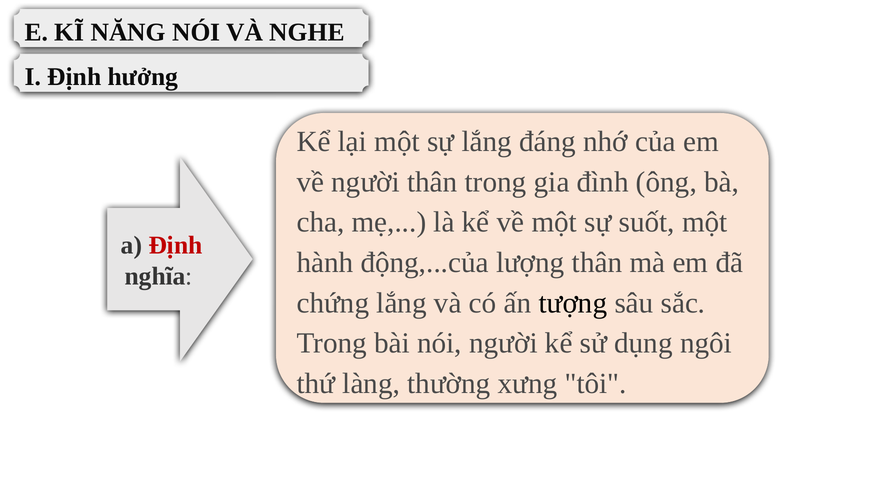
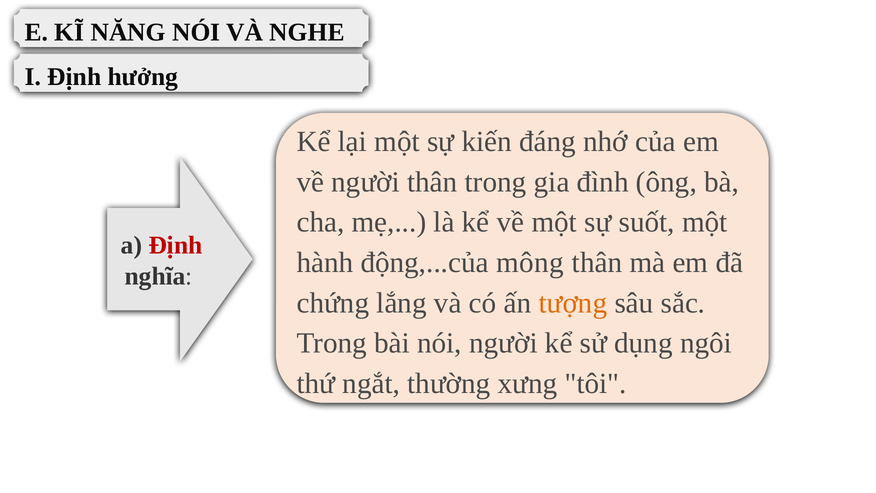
sự lắng: lắng -> kiến (487, 142)
lượng: lượng -> mông (530, 262)
tượng colour: black -> orange (573, 303)
làng: làng -> ngắt (371, 383)
